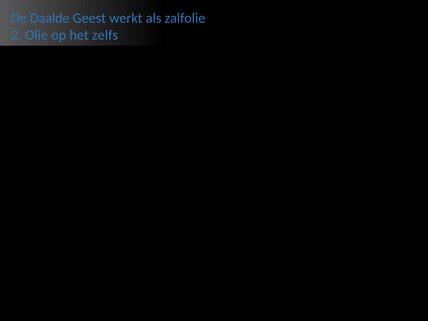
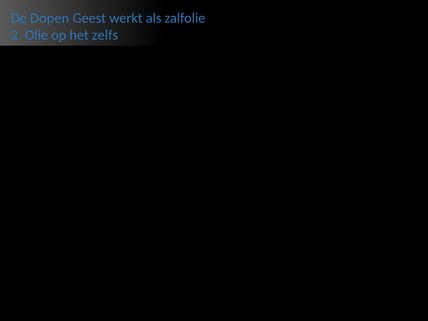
Daalde: Daalde -> Dopen (50, 18)
